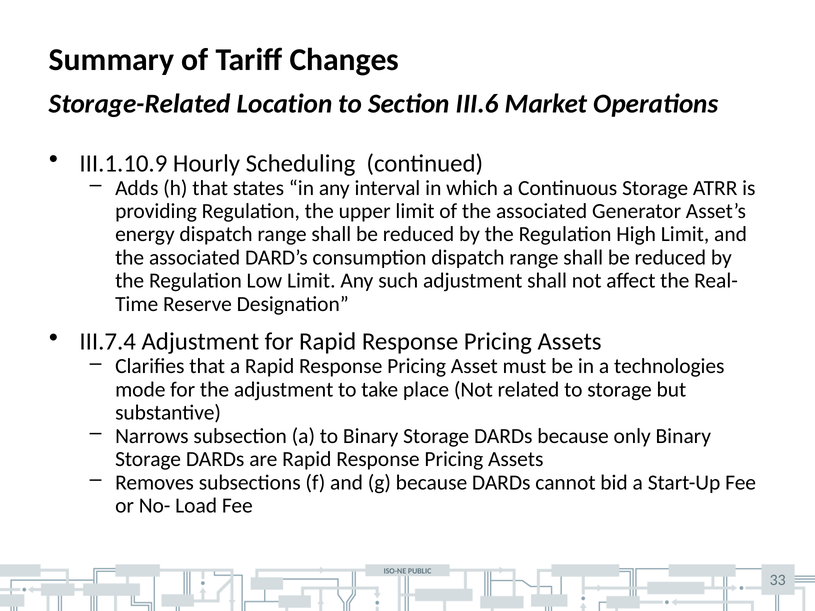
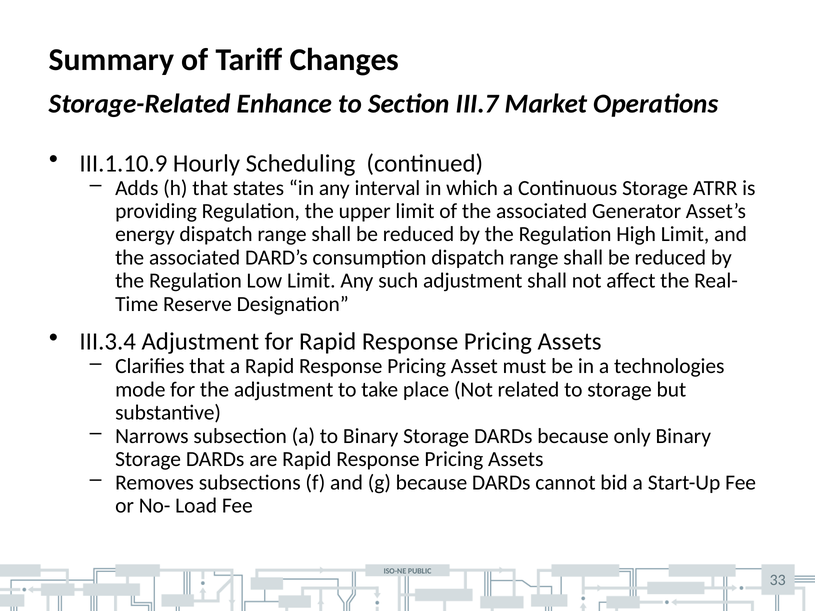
Location: Location -> Enhance (285, 104)
III.6: III.6 -> III.7 (477, 104)
III.7.4: III.7.4 -> III.3.4 (108, 342)
